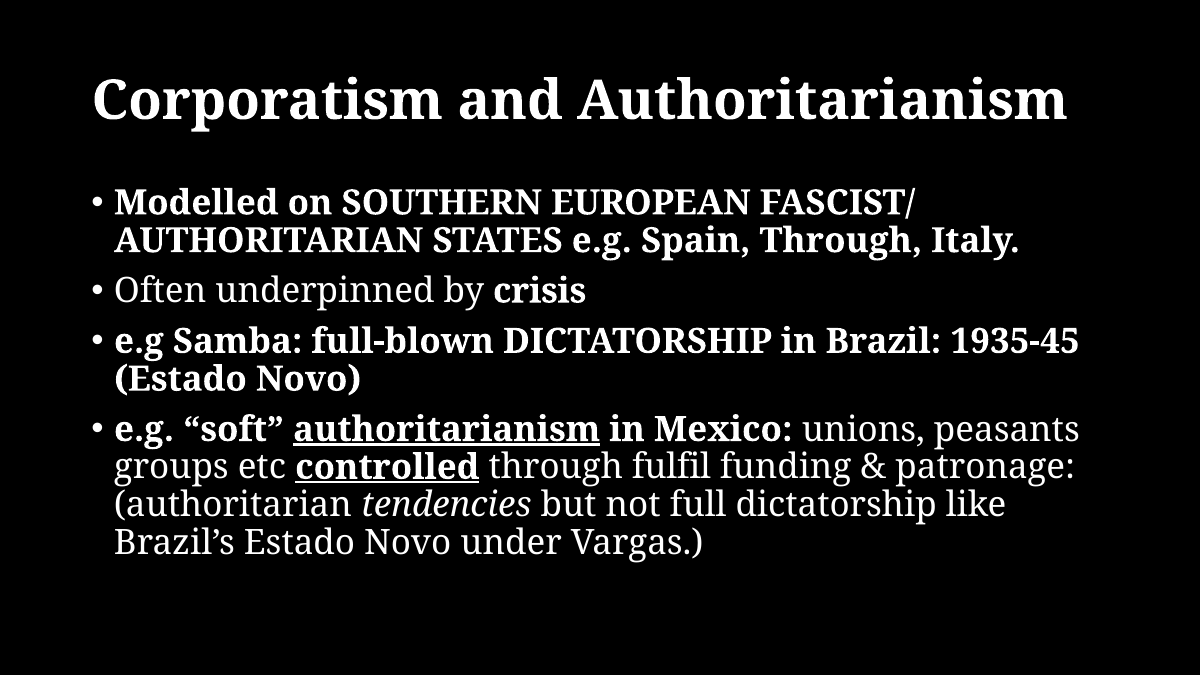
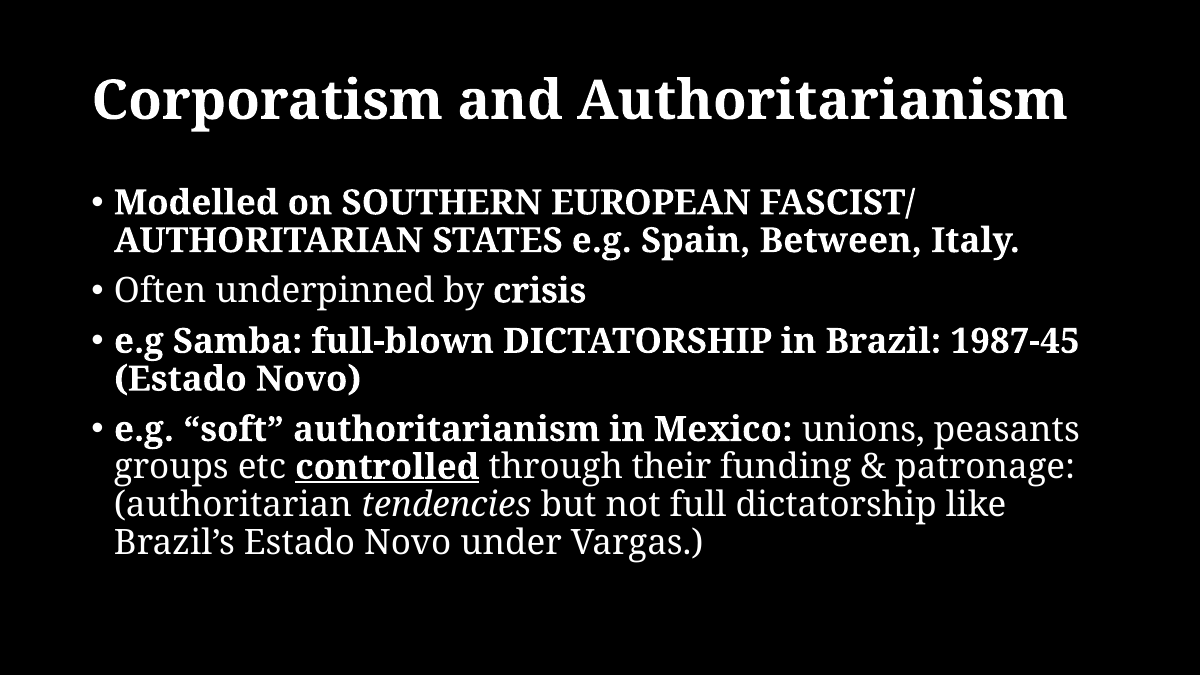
Spain Through: Through -> Between (841, 241)
1935-45: 1935-45 -> 1987-45 (1015, 341)
authoritarianism underline: present -> none (447, 429)
fulfil: fulfil -> their (671, 467)
